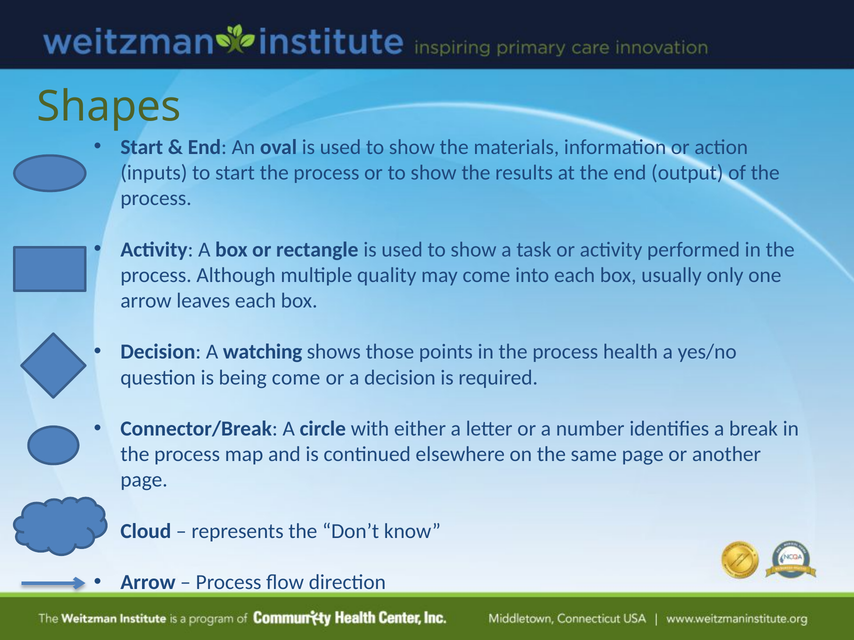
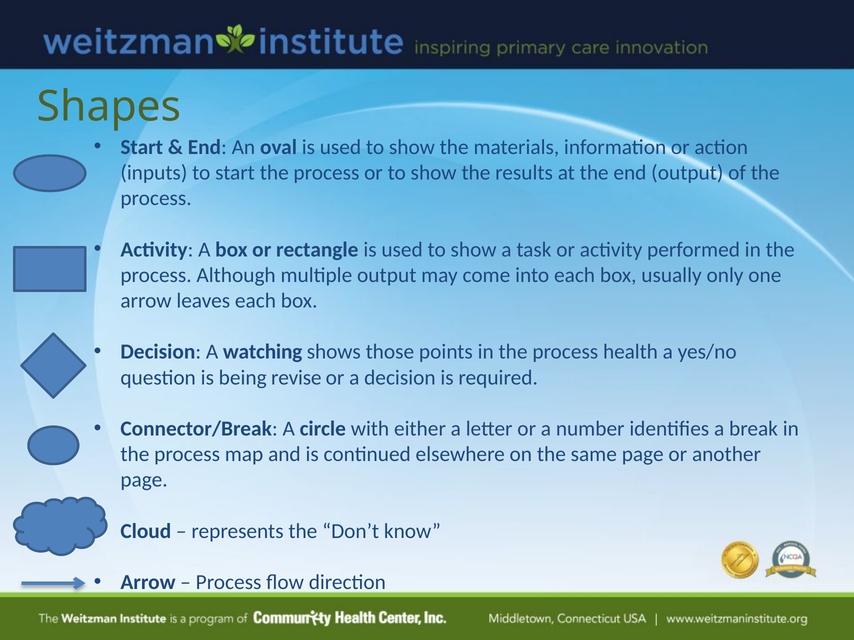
multiple quality: quality -> output (387, 275)
being come: come -> revise (296, 378)
